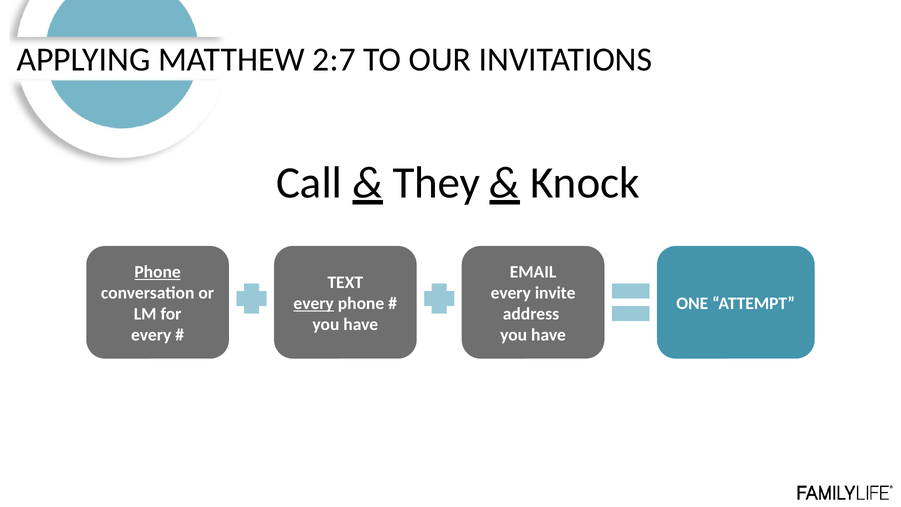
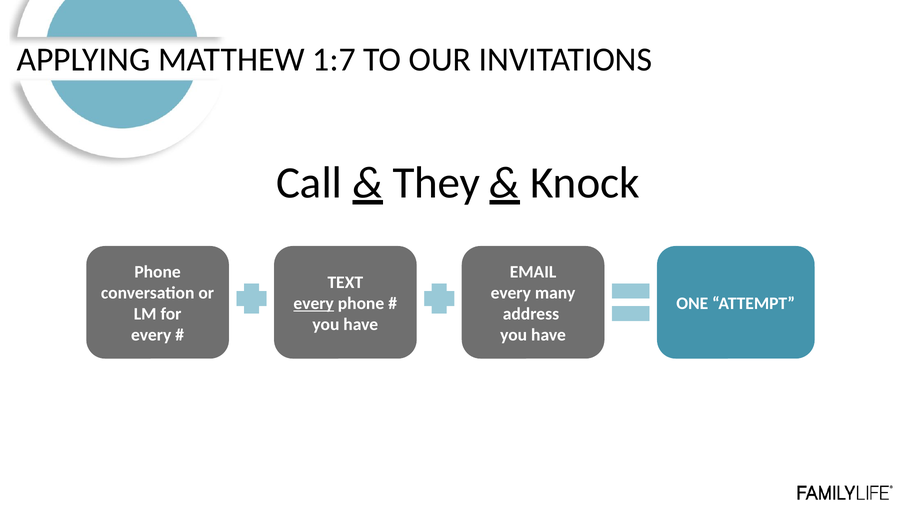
2:7: 2:7 -> 1:7 (334, 59)
Phone underline: present -> none (158, 272)
invite: invite -> many (555, 293)
